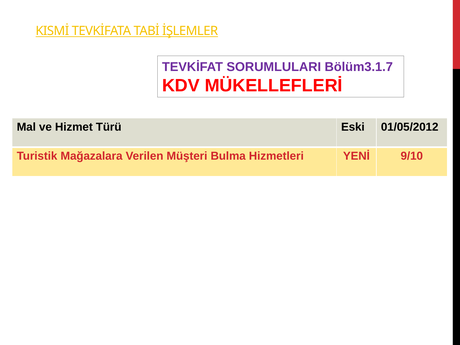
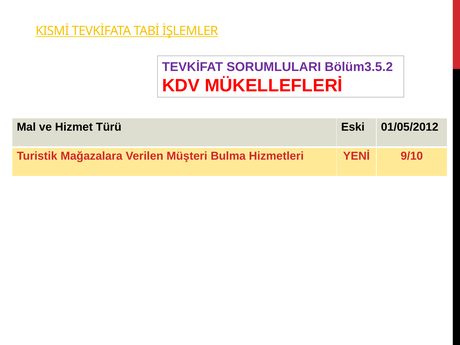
Bölüm3.1.7: Bölüm3.1.7 -> Bölüm3.5.2 (359, 67)
